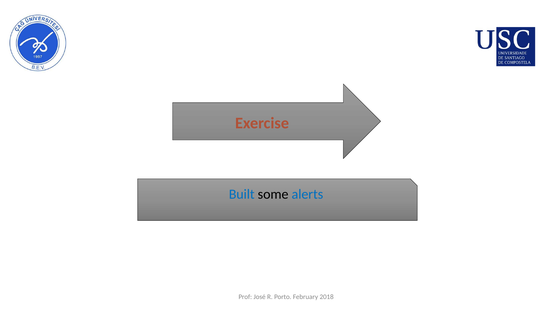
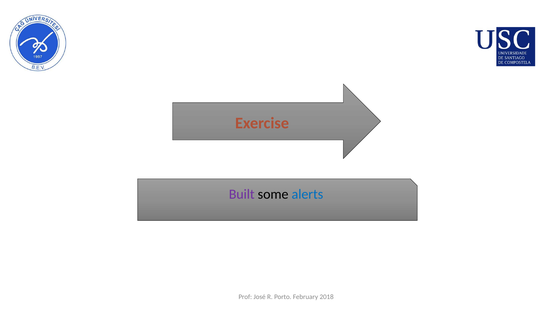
Built colour: blue -> purple (242, 194)
